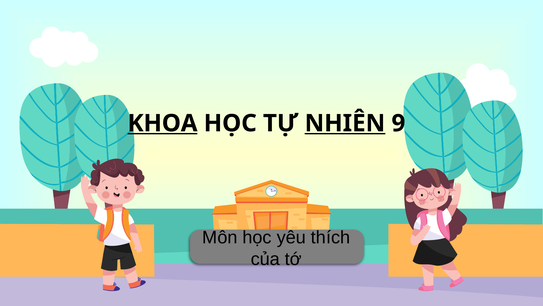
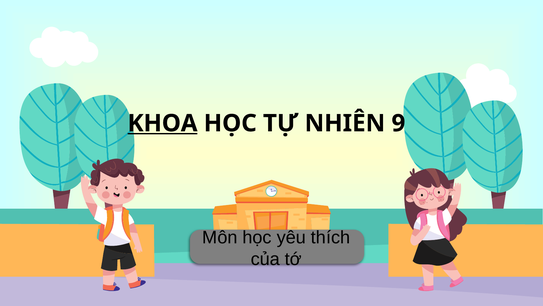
NHIÊN underline: present -> none (345, 123)
